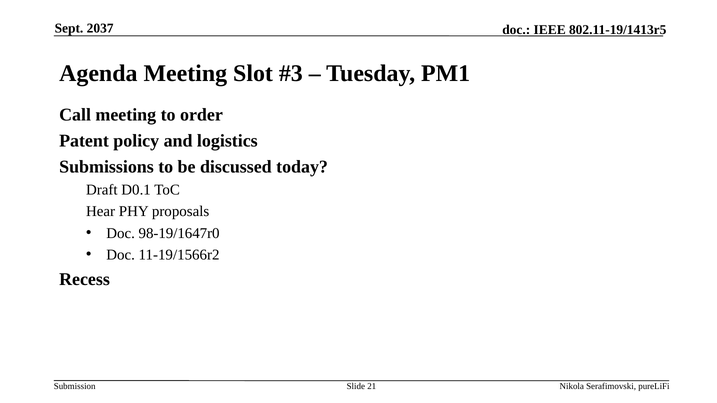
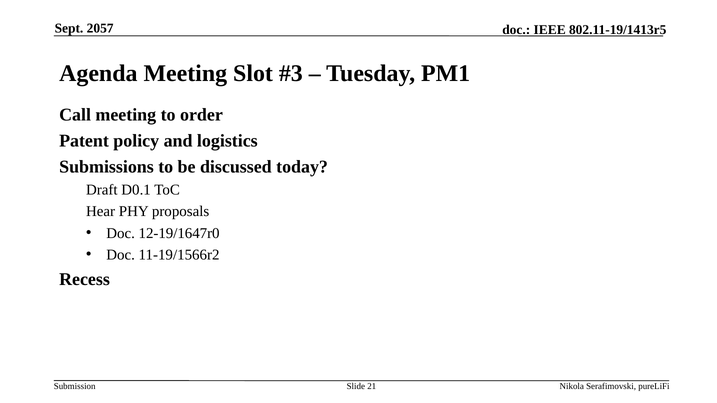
2037: 2037 -> 2057 (100, 29)
98-19/1647r0: 98-19/1647r0 -> 12-19/1647r0 (179, 233)
